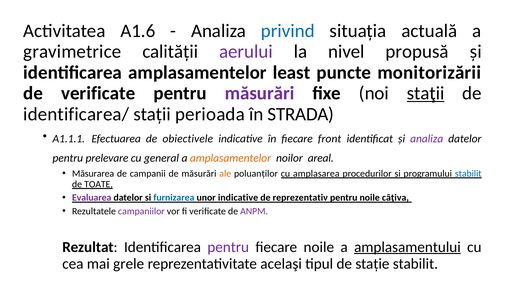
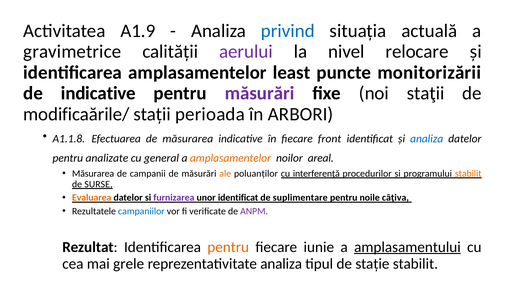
A1.6: A1.6 -> A1.9 (138, 31)
propusă: propusă -> relocare (417, 52)
de verificate: verificate -> indicative (98, 93)
staţii underline: present -> none (426, 93)
identificarea/: identificarea/ -> modificaările/ (76, 114)
STRADA: STRADA -> ARBORI (301, 114)
A1.1.1: A1.1.1 -> A1.1.8 (69, 139)
de obiectivele: obiectivele -> măsurarea (188, 139)
analiza colour: purple -> blue (427, 139)
prelevare: prelevare -> analizate (107, 158)
amplasarea: amplasarea -> interferenţă (316, 173)
stabilit colour: blue -> orange (468, 173)
TOATE: TOATE -> SURSE (98, 184)
Evaluarea colour: purple -> orange (92, 197)
furnizarea colour: blue -> purple (174, 197)
unor indicative: indicative -> identificat (238, 197)
reprezentativ: reprezentativ -> suplimentare (300, 197)
campaniilor colour: purple -> blue (141, 211)
pentru colour: purple -> orange (228, 247)
fiecare noile: noile -> iunie (319, 247)
reprezentativitate acelaşi: acelaşi -> analiza (281, 263)
